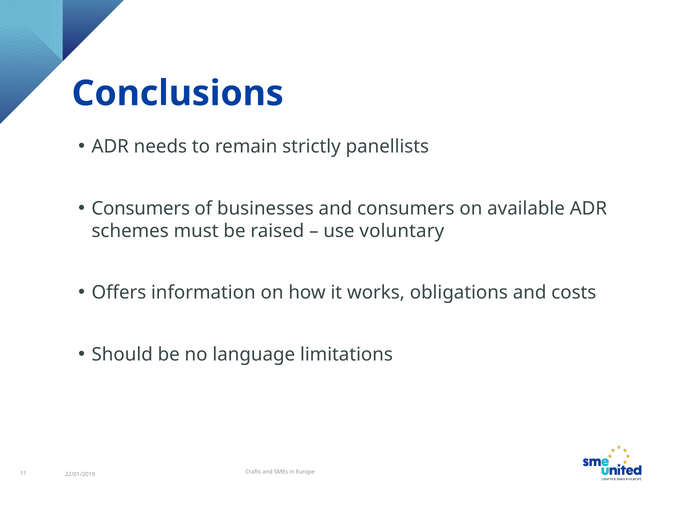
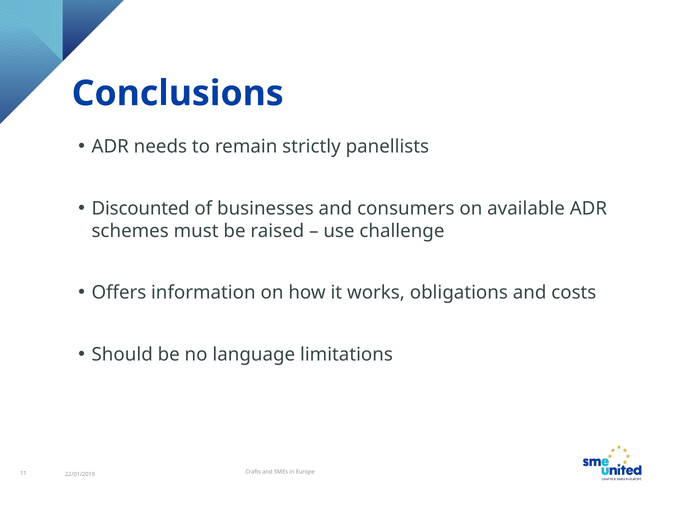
Consumers: Consumers -> Discounted (141, 209)
voluntary: voluntary -> challenge (402, 231)
